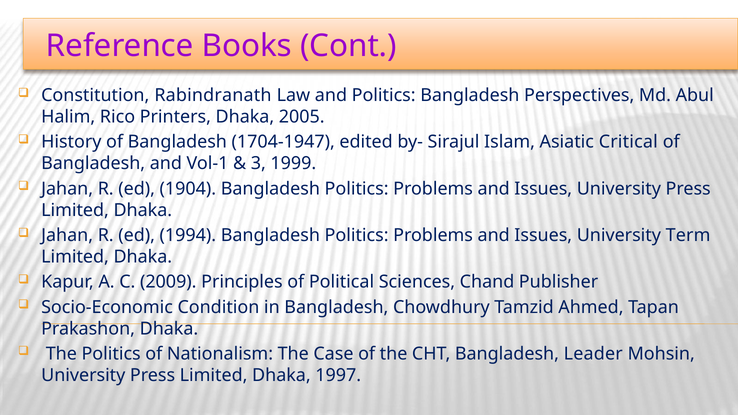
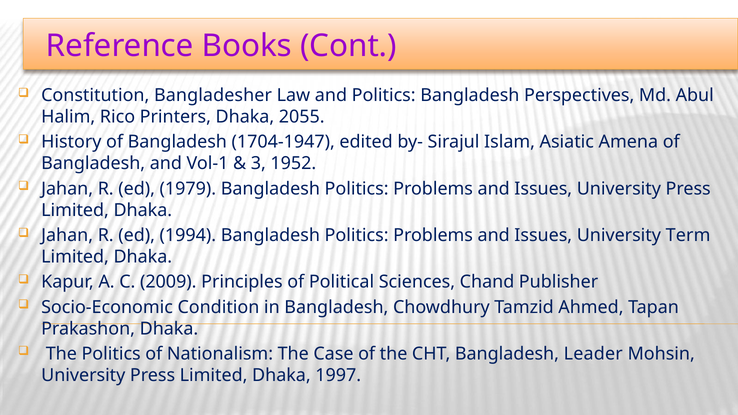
Rabindranath: Rabindranath -> Bangladesher (213, 95)
2005: 2005 -> 2055 (302, 117)
Critical: Critical -> Amena (628, 142)
1999: 1999 -> 1952 (293, 164)
1904: 1904 -> 1979 (188, 189)
